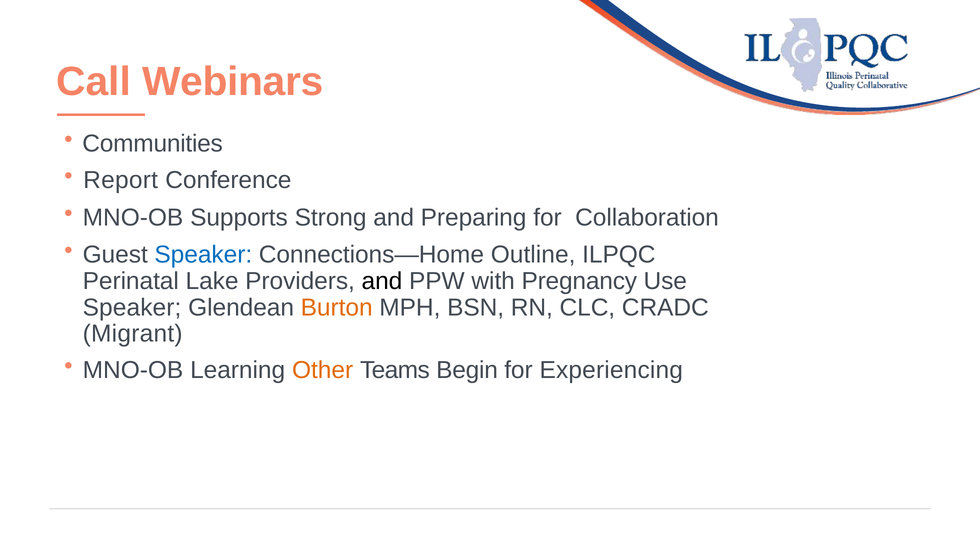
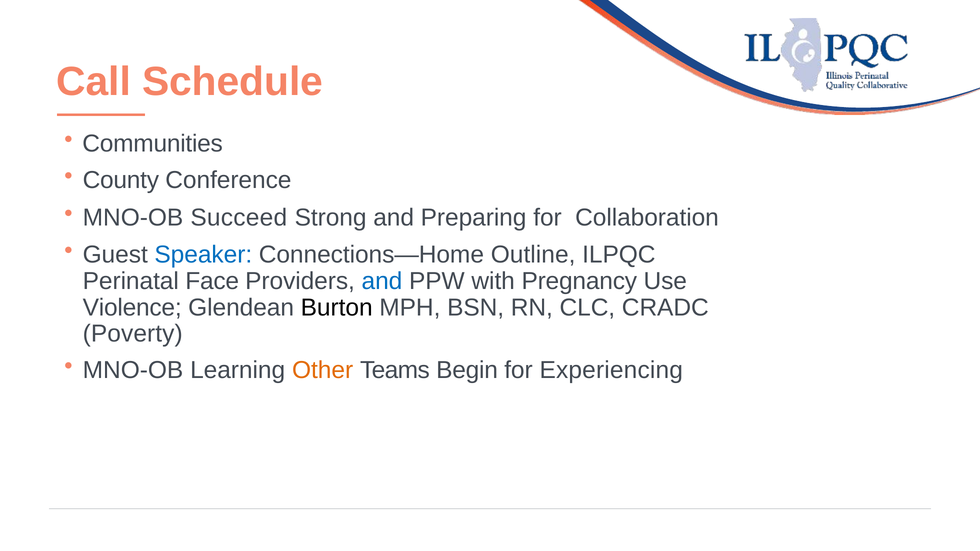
Webinars: Webinars -> Schedule (233, 82)
Report: Report -> County (121, 180)
Supports: Supports -> Succeed (239, 218)
Lake: Lake -> Face (212, 281)
and colour: black -> blue (382, 281)
Speaker: Speaker -> Violence (132, 308)
Burton colour: orange -> black (337, 308)
Migrant: Migrant -> Poverty (133, 334)
